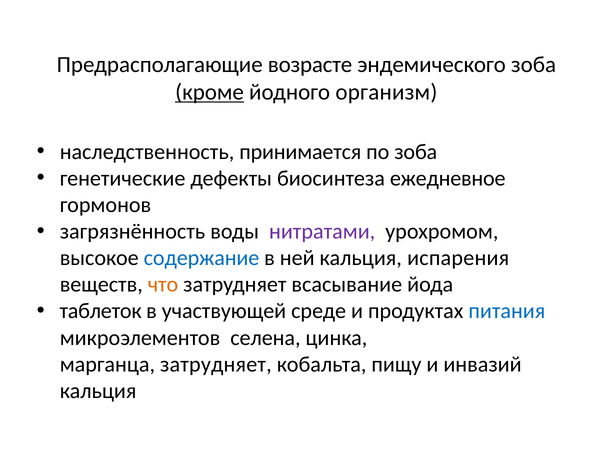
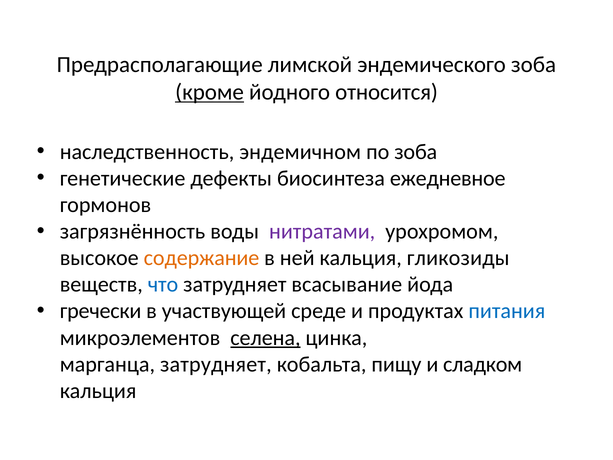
возрасте: возрасте -> лимской (310, 64)
организм: организм -> относится (387, 92)
принимается: принимается -> эндемичном (300, 152)
содержание colour: blue -> orange (202, 258)
испарения: испарения -> гликозиды (458, 258)
что colour: orange -> blue (163, 284)
таблеток: таблеток -> гречески (101, 311)
селена underline: none -> present (265, 338)
инвазий: инвазий -> сладком (483, 364)
